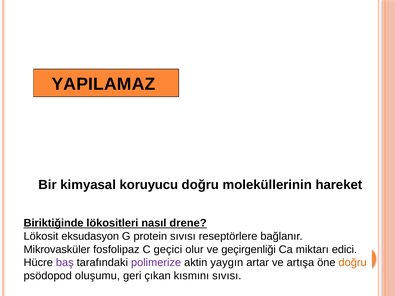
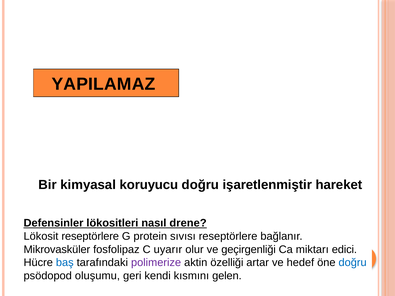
moleküllerinin: moleküllerinin -> işaretlenmiştir (267, 185)
Biriktiğinde: Biriktiğinde -> Defensinler (54, 223)
Lökosit eksudasyon: eksudasyon -> reseptörlere (90, 236)
geçici: geçici -> uyarır (168, 250)
baş colour: purple -> blue (65, 263)
yaygın: yaygın -> özelliği (227, 263)
artışa: artışa -> hedef (300, 263)
doğru colour: orange -> blue (353, 263)
çıkan: çıkan -> kendi (158, 276)
kısmını sıvısı: sıvısı -> gelen (227, 276)
